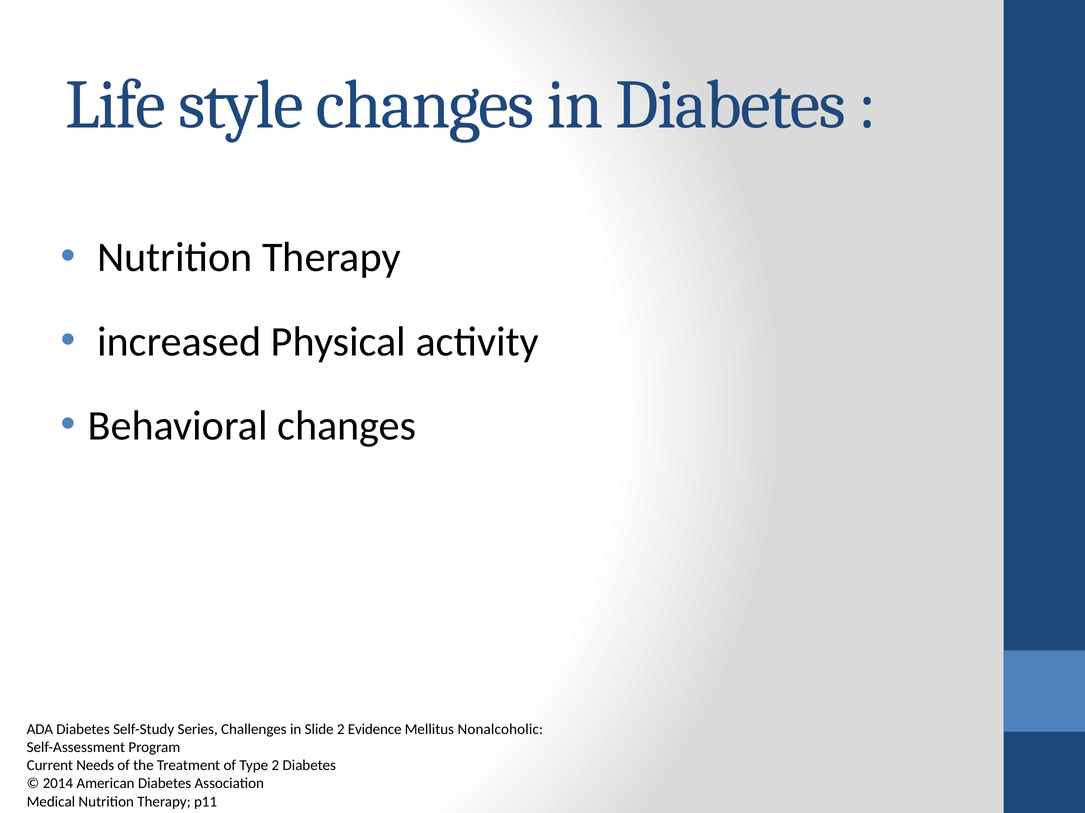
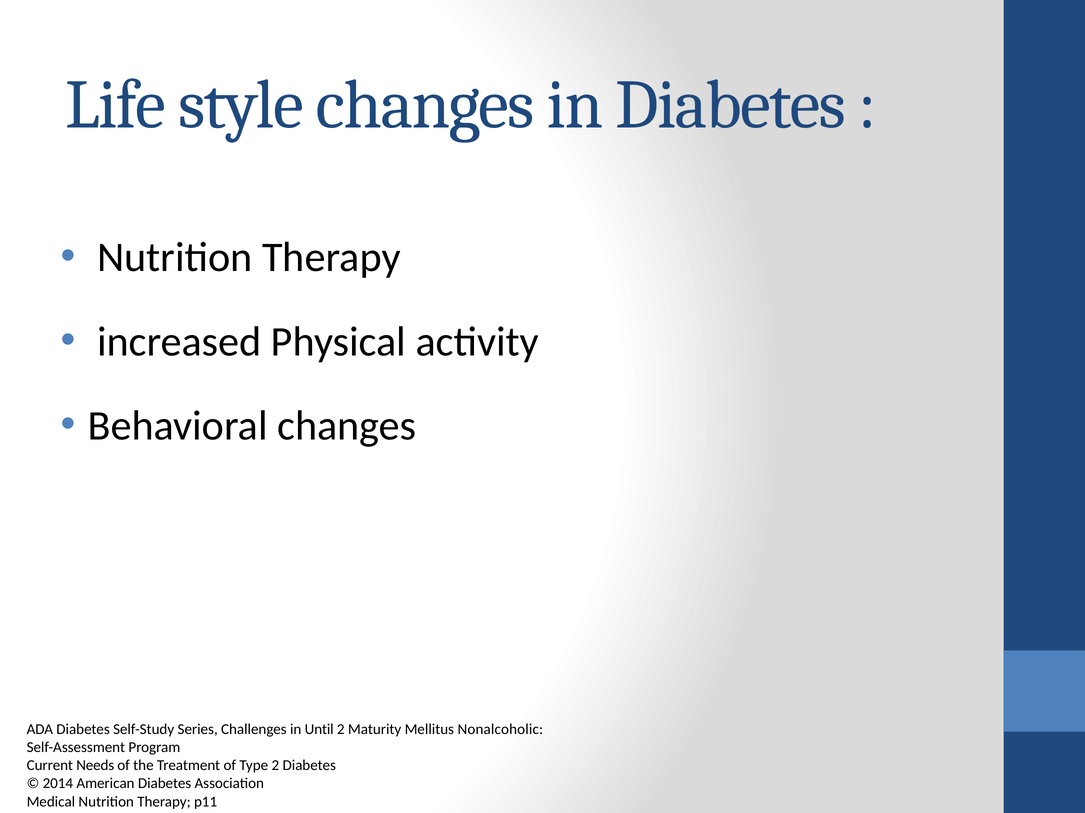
Slide: Slide -> Until (319, 730)
Evidence: Evidence -> Maturity (375, 730)
